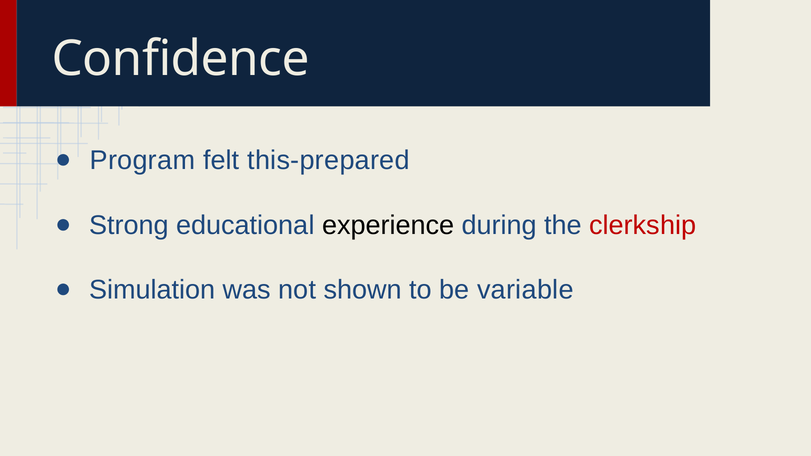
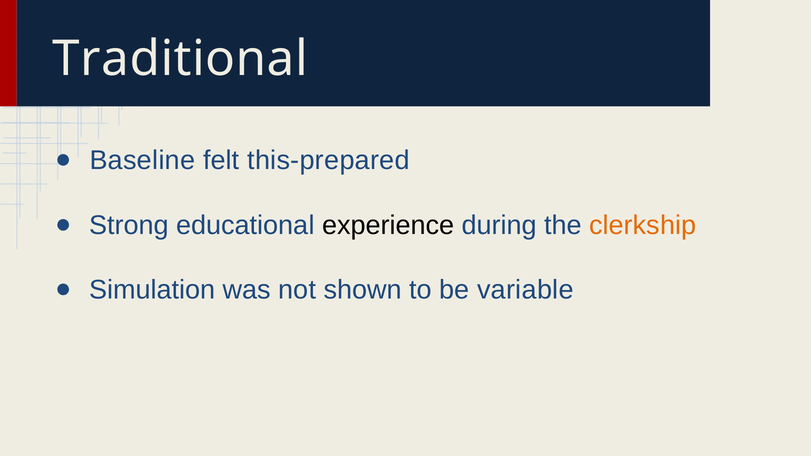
Confidence: Confidence -> Traditional (180, 59)
Program: Program -> Baseline (142, 160)
clerkship colour: red -> orange (643, 225)
